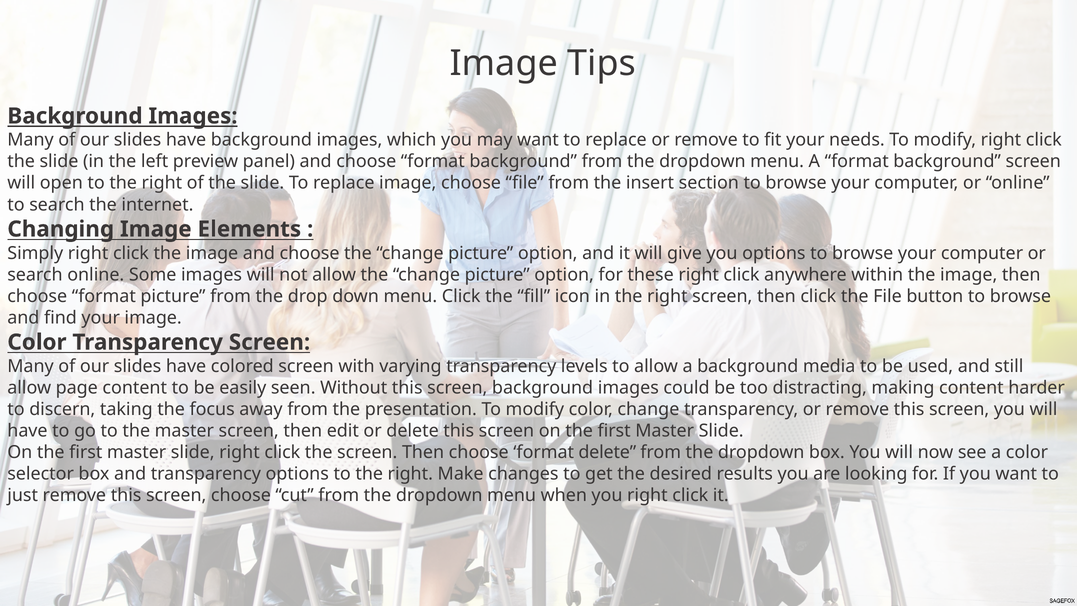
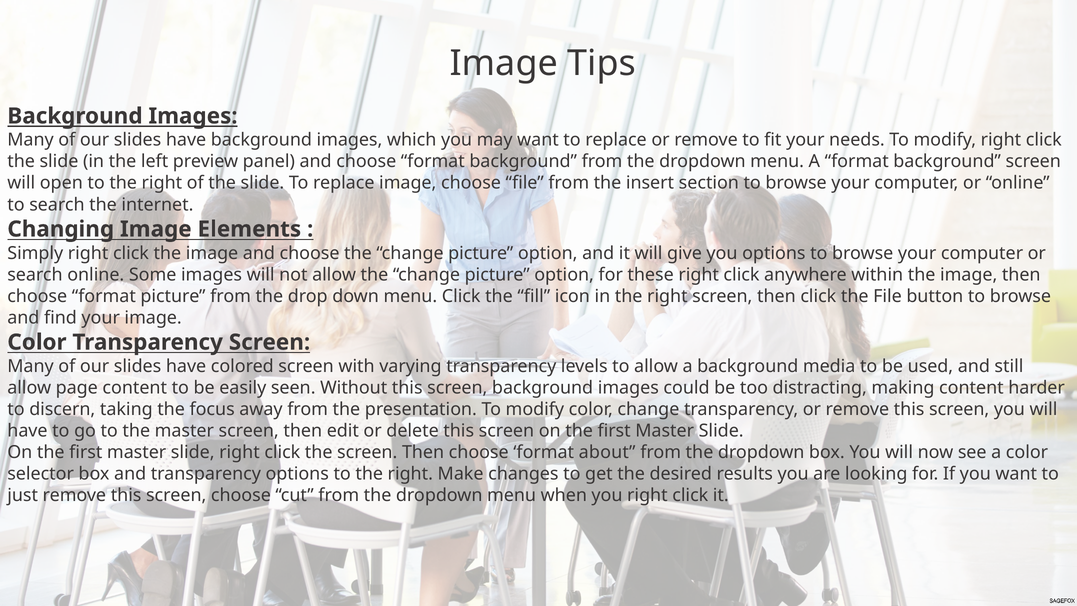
format delete: delete -> about (607, 452)
